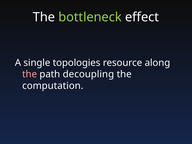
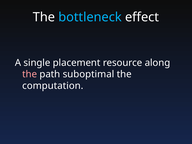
bottleneck colour: light green -> light blue (90, 17)
topologies: topologies -> placement (77, 63)
decoupling: decoupling -> suboptimal (88, 74)
